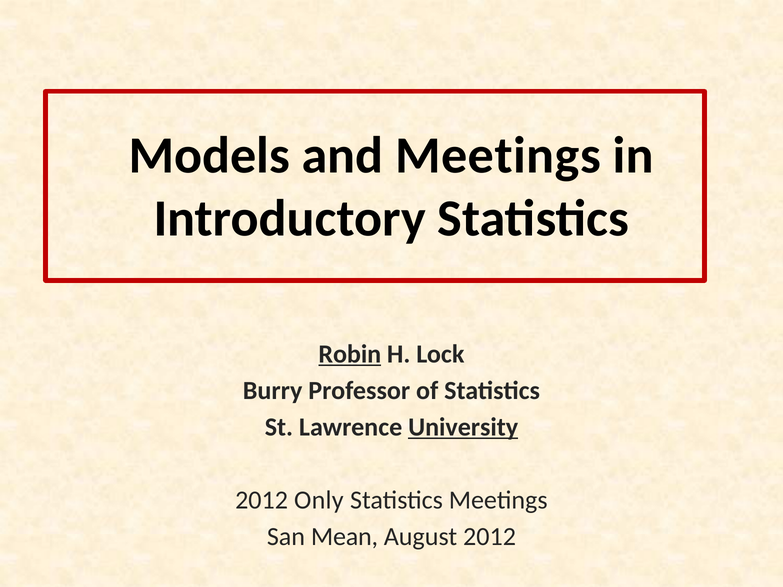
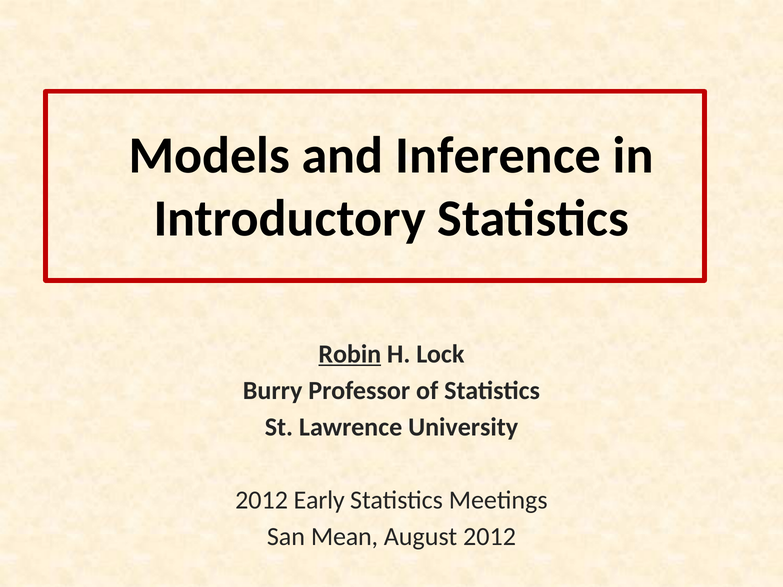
and Meetings: Meetings -> Inference (498, 156)
University underline: present -> none (463, 427)
Only: Only -> Early (319, 500)
